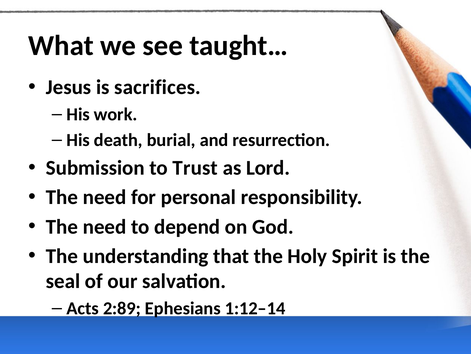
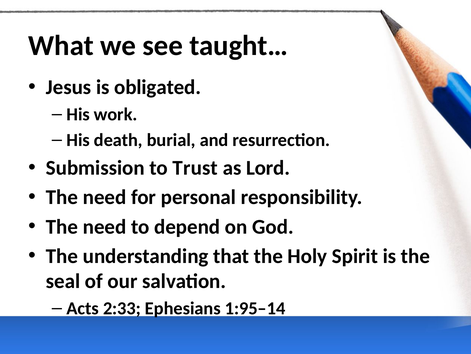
sacrifices: sacrifices -> obligated (158, 87)
2:89: 2:89 -> 2:33 (122, 308)
1:12–14: 1:12–14 -> 1:95–14 (255, 308)
